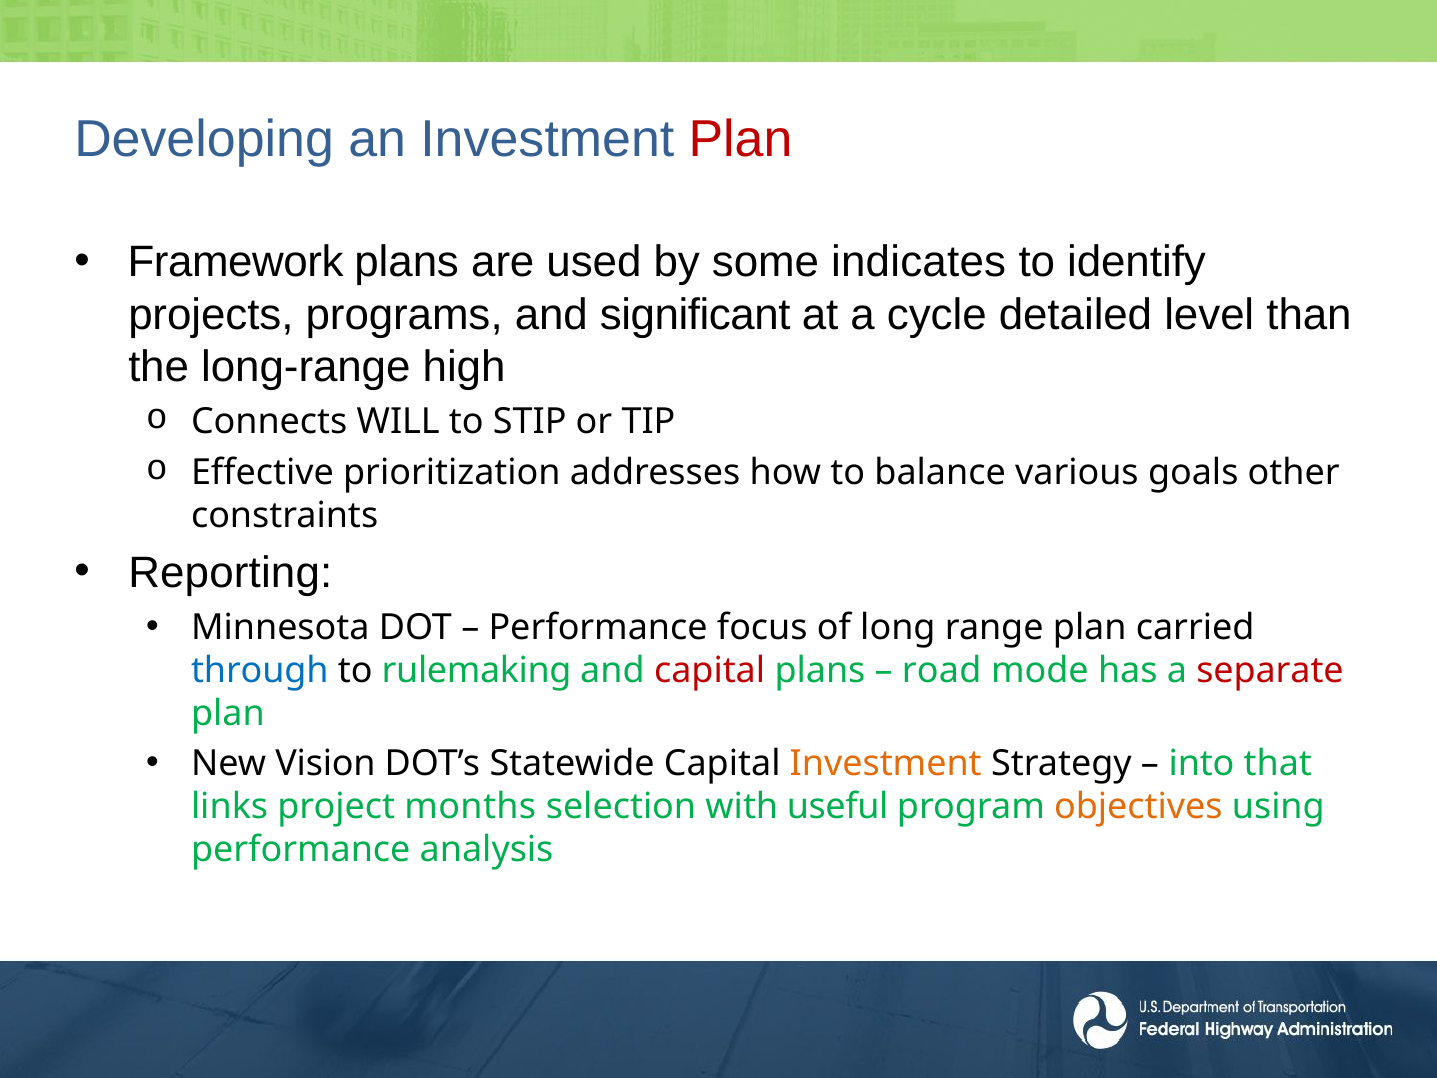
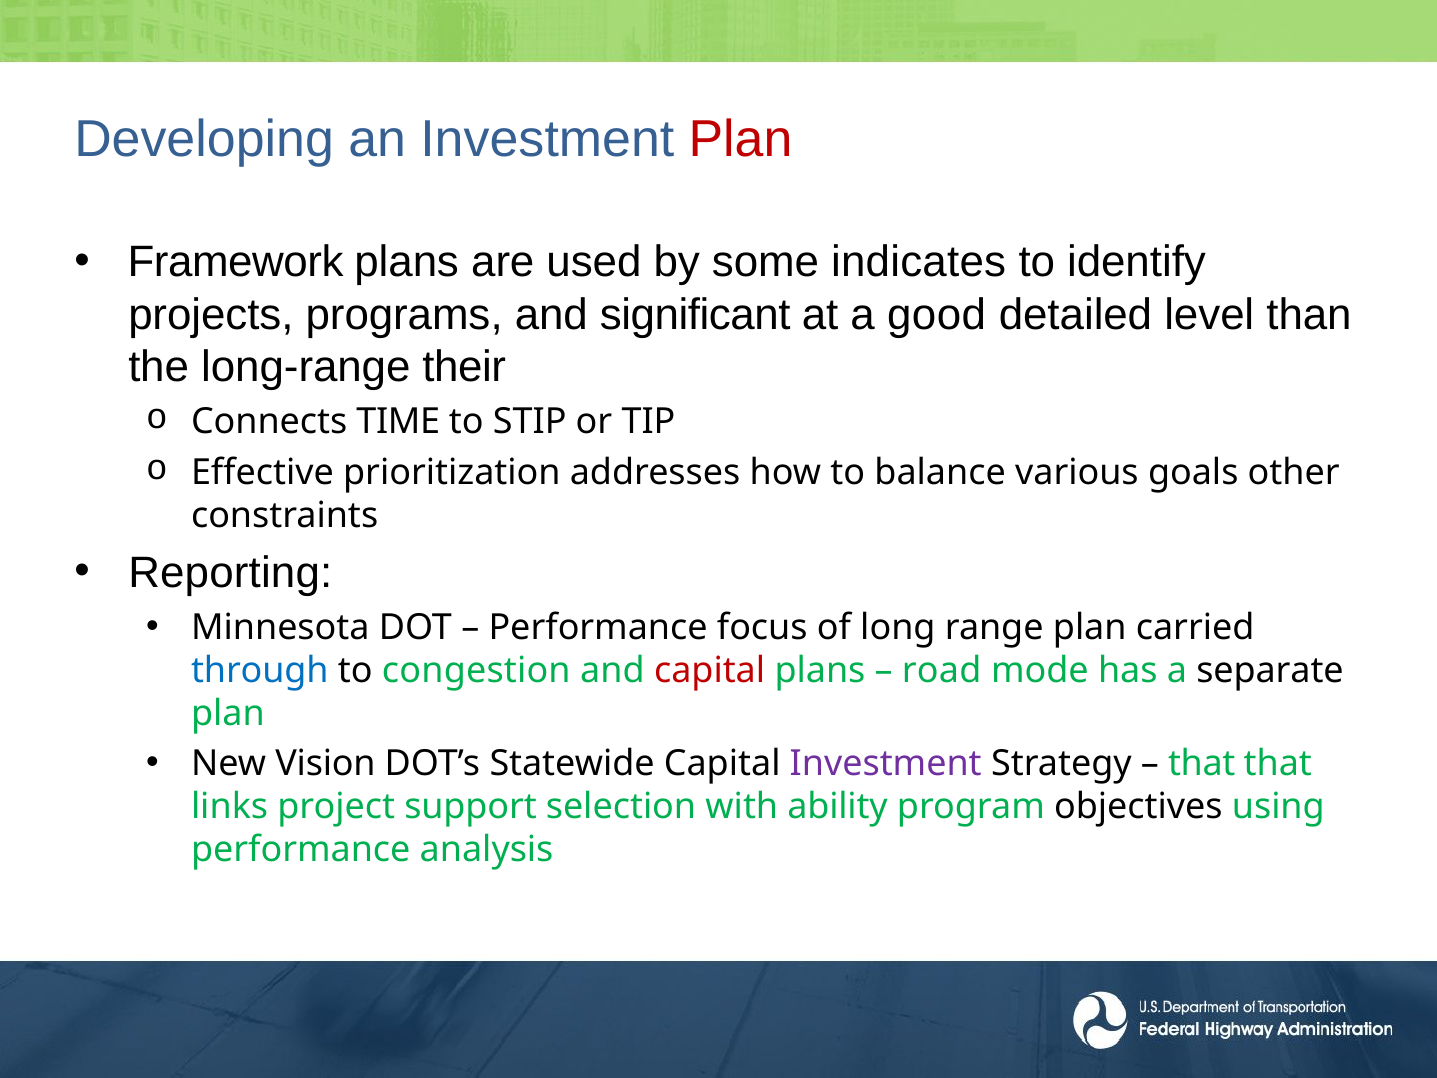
cycle: cycle -> good (937, 315)
high: high -> their (464, 367)
WILL: WILL -> TIME (398, 422)
rulemaking: rulemaking -> congestion (476, 670)
separate colour: red -> black (1270, 670)
Investment colour: orange -> purple (886, 764)
into: into -> that (1202, 764)
months: months -> support (471, 807)
useful: useful -> ability (838, 807)
objectives colour: orange -> black (1138, 807)
